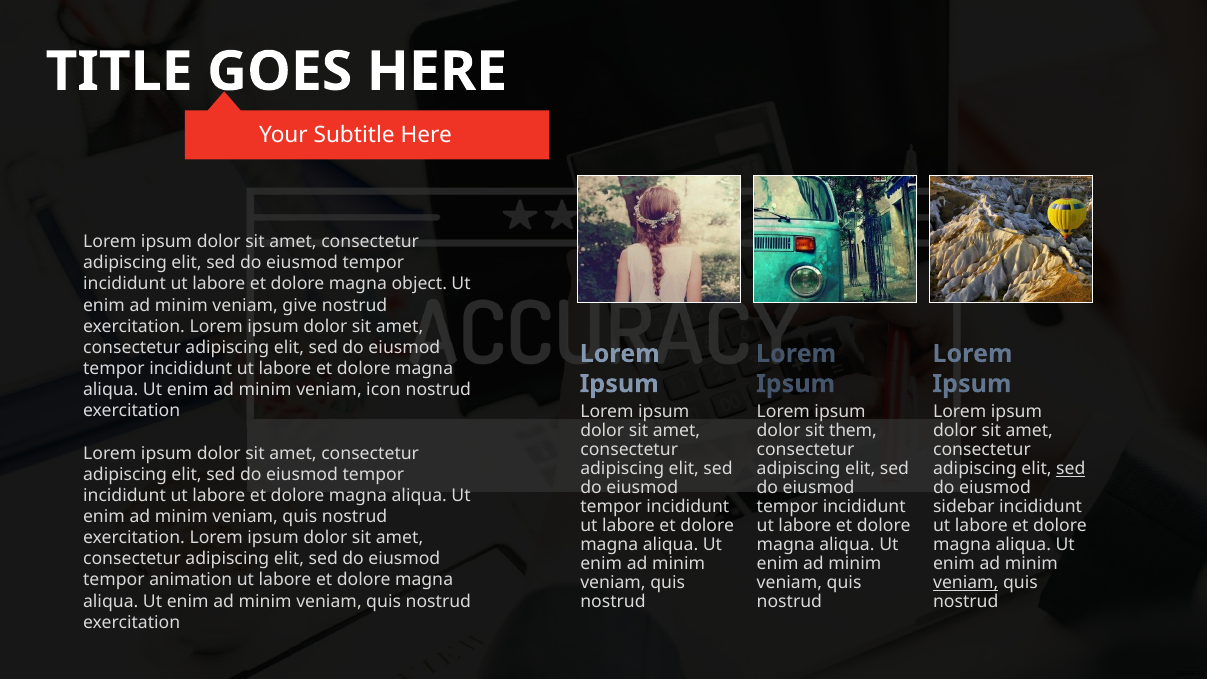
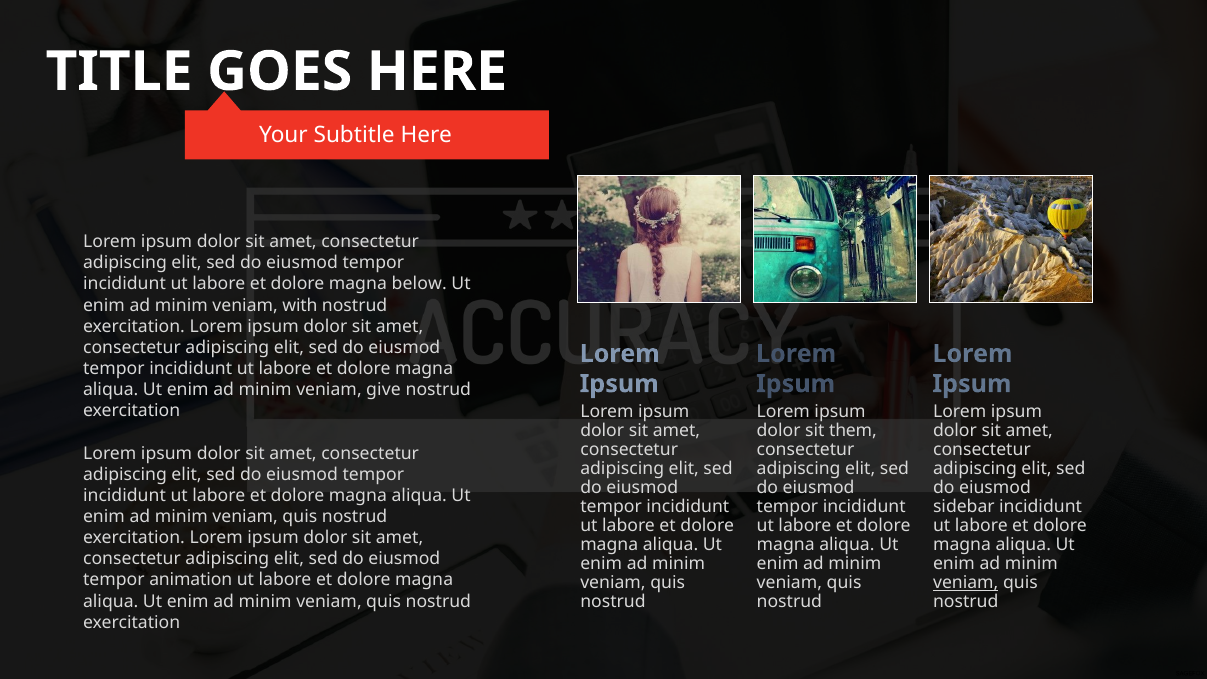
object: object -> below (419, 284)
give: give -> with (300, 305)
icon: icon -> give (384, 390)
sed underline: present -> none (1071, 469)
